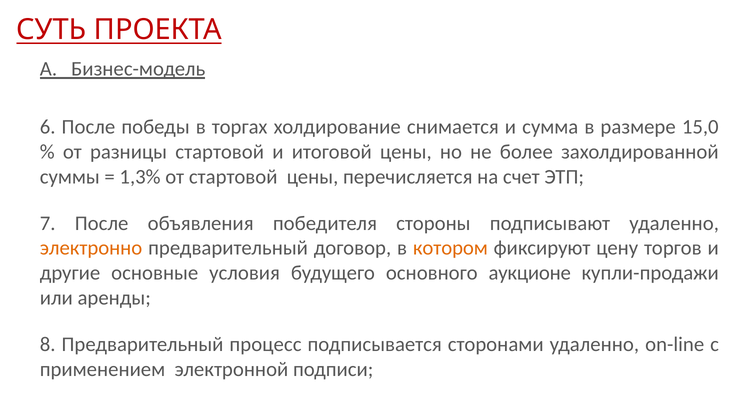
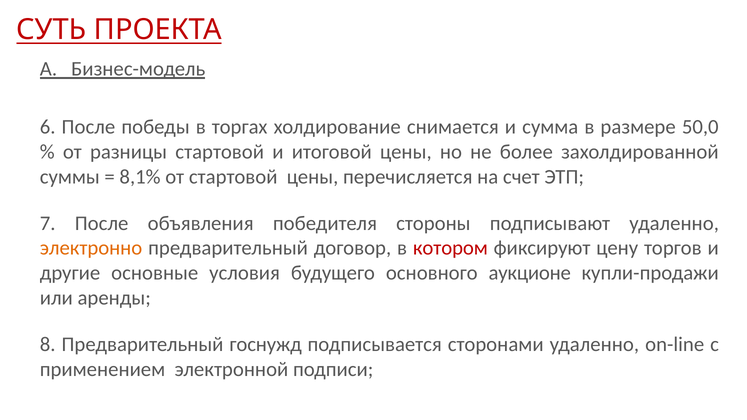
15,0: 15,0 -> 50,0 (700, 127)
1,3%: 1,3% -> 8,1% (140, 177)
котором colour: orange -> red (450, 248)
процесс: процесс -> госнужд (266, 345)
